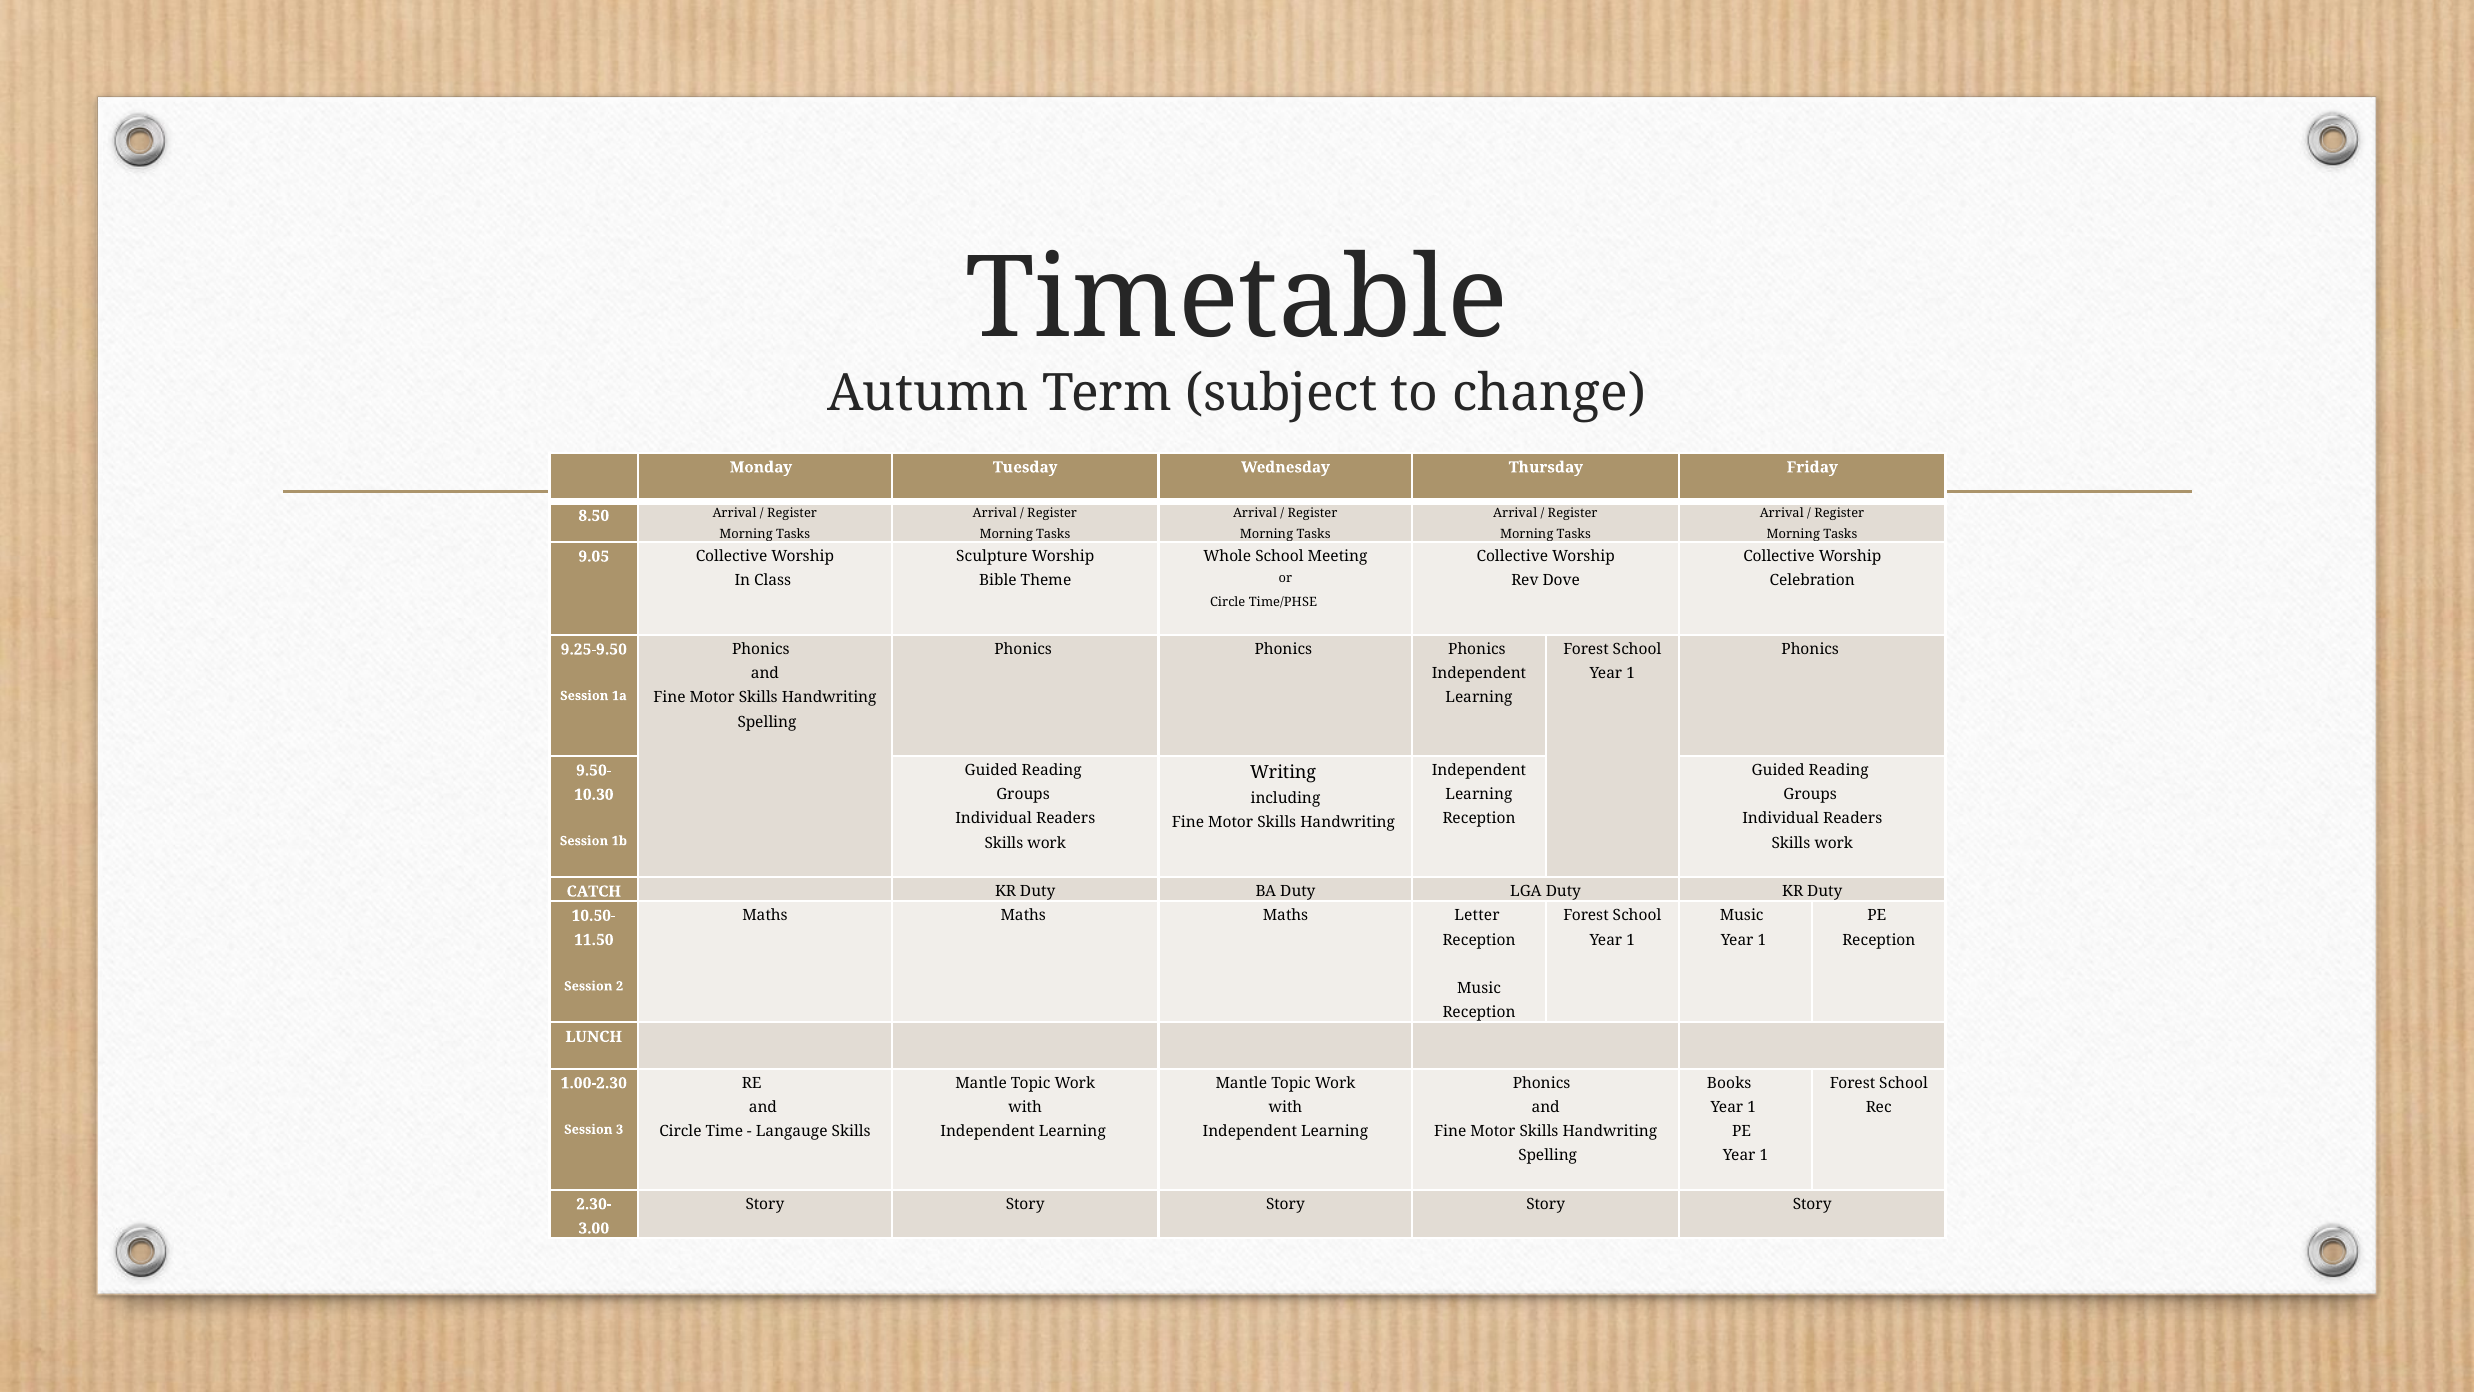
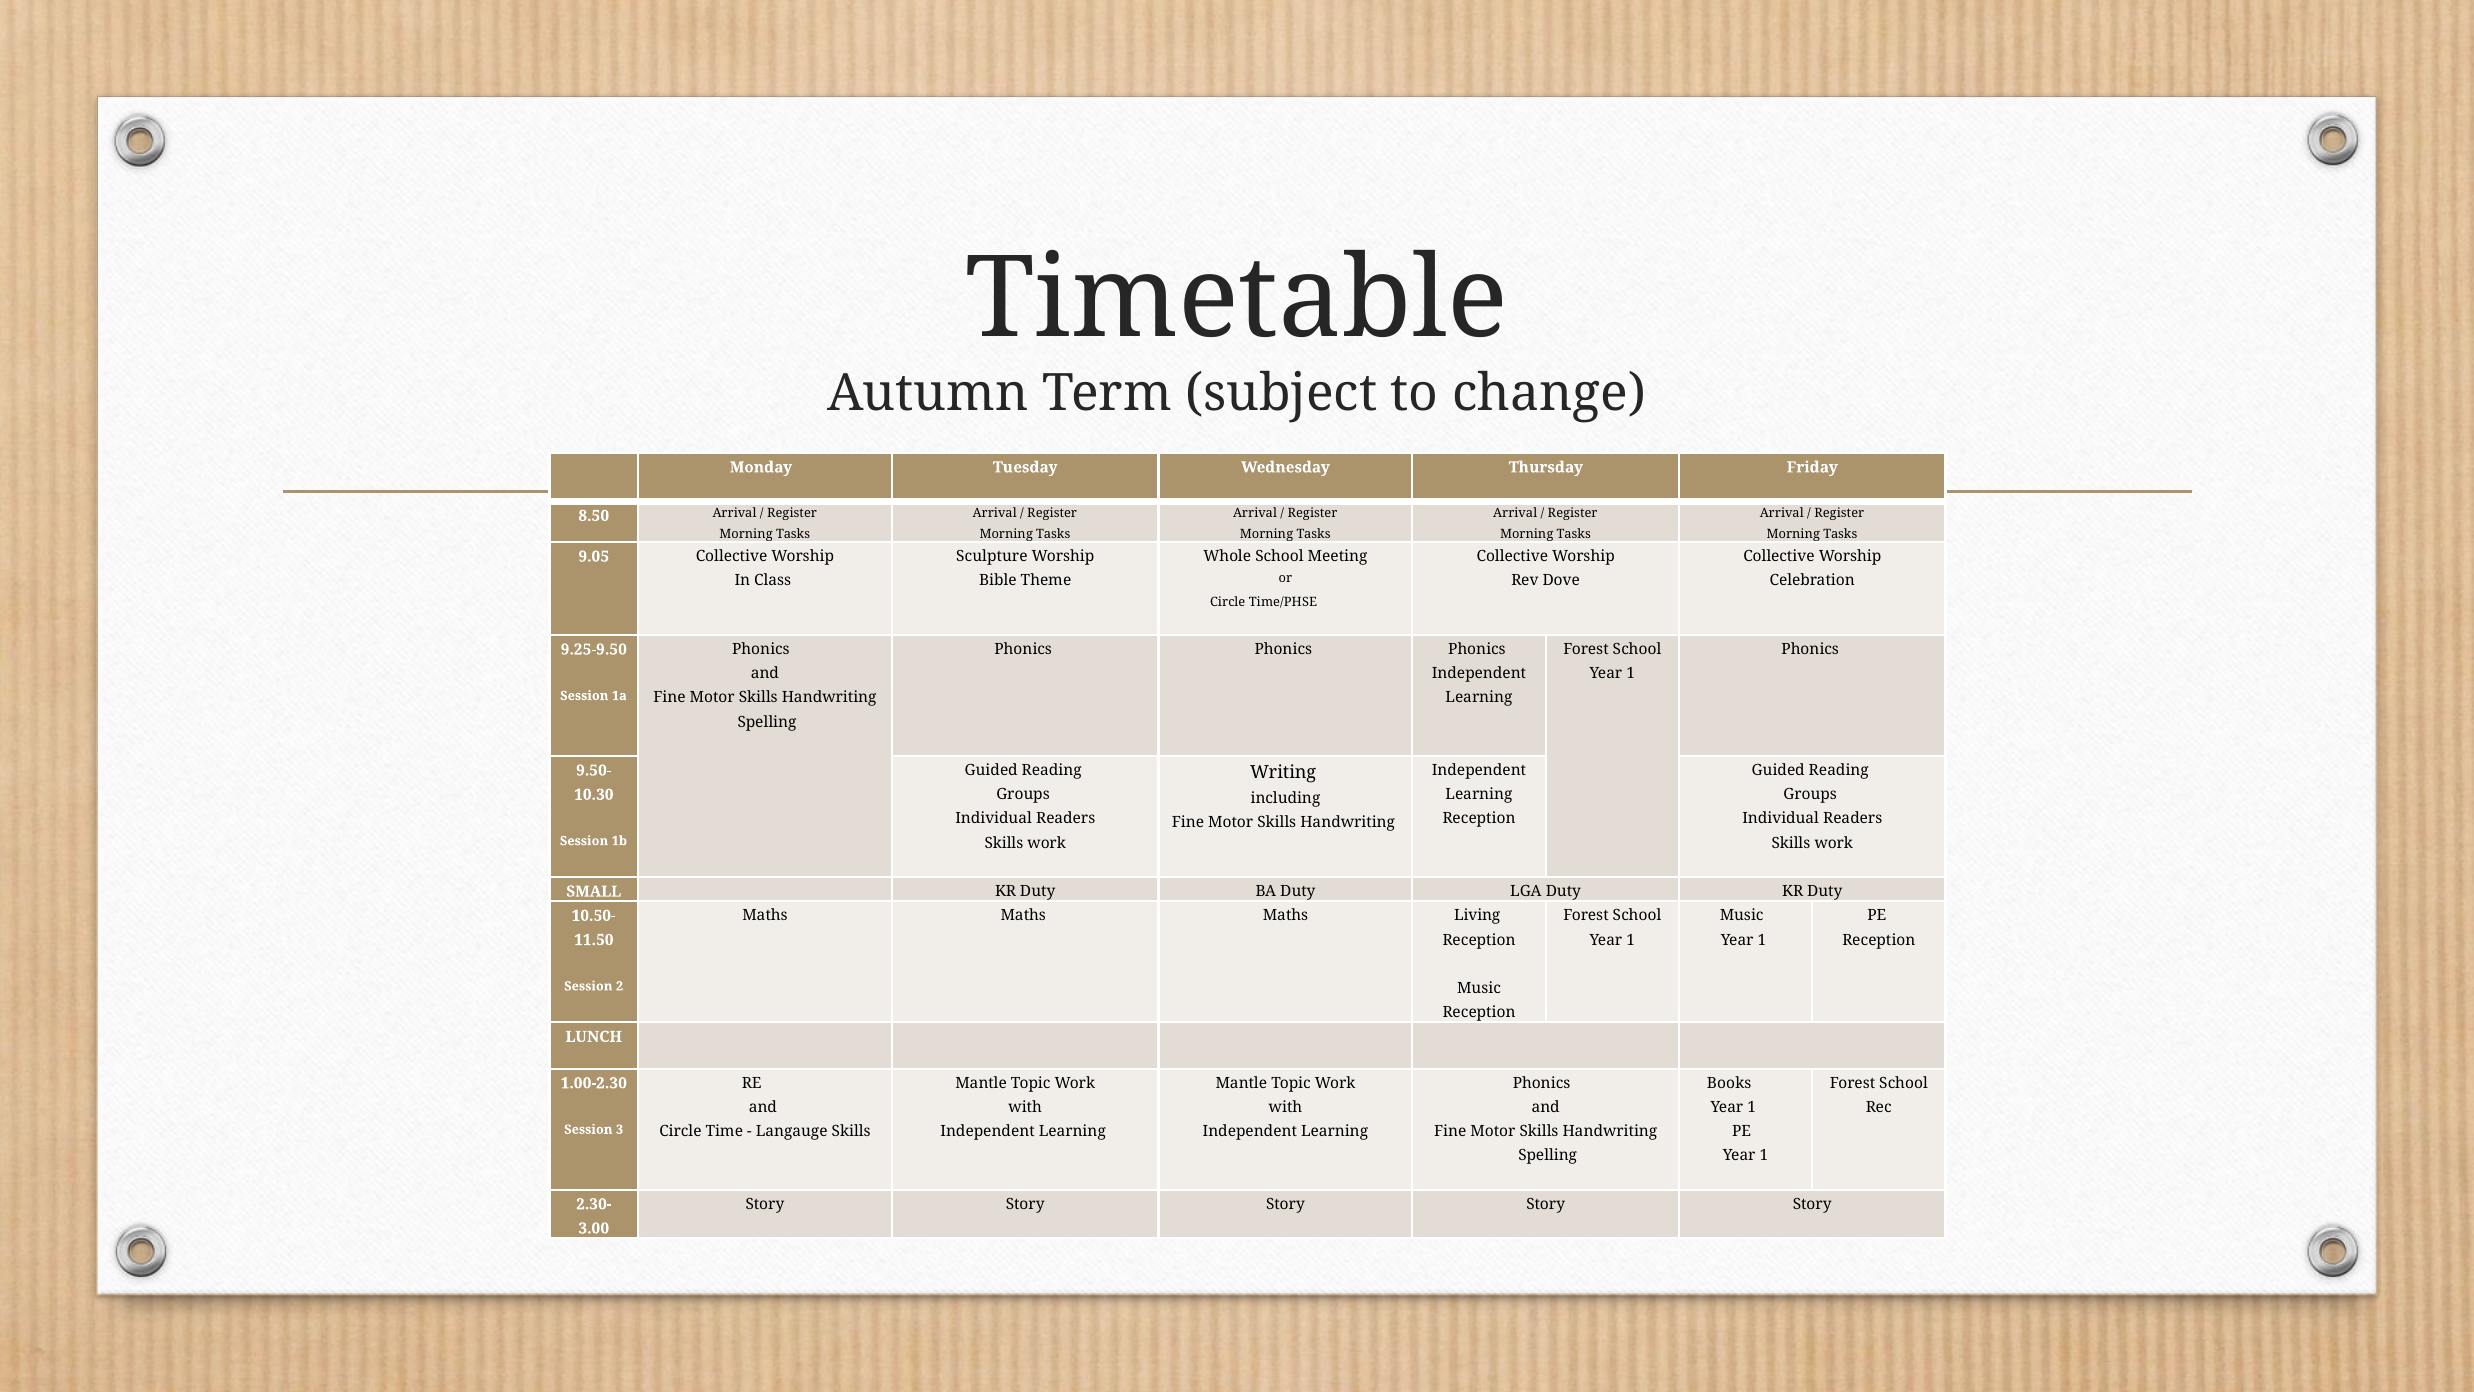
CATCH: CATCH -> SMALL (594, 891)
Letter: Letter -> Living (1477, 915)
